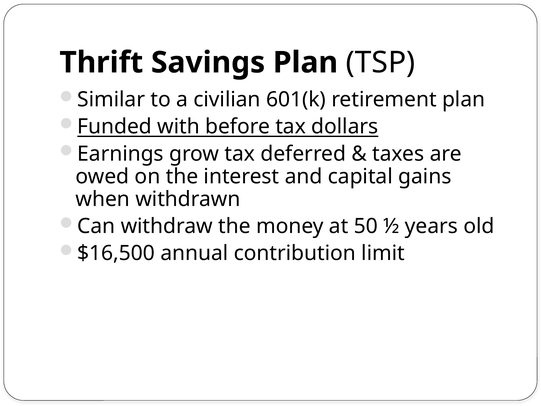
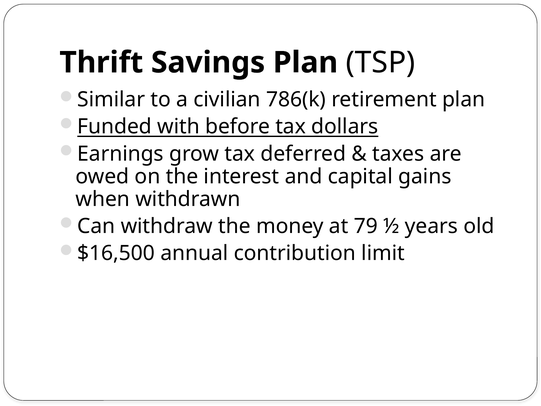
601(k: 601(k -> 786(k (296, 100)
50: 50 -> 79 (366, 226)
